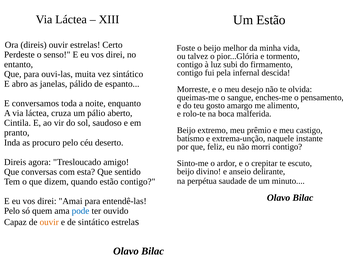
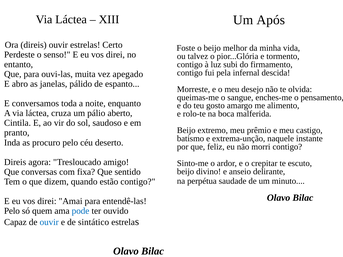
Um Estão: Estão -> Após (271, 20)
vez sintático: sintático -> apegado (128, 74)
esta: esta -> fixa (86, 172)
ouvir colour: orange -> blue (49, 222)
